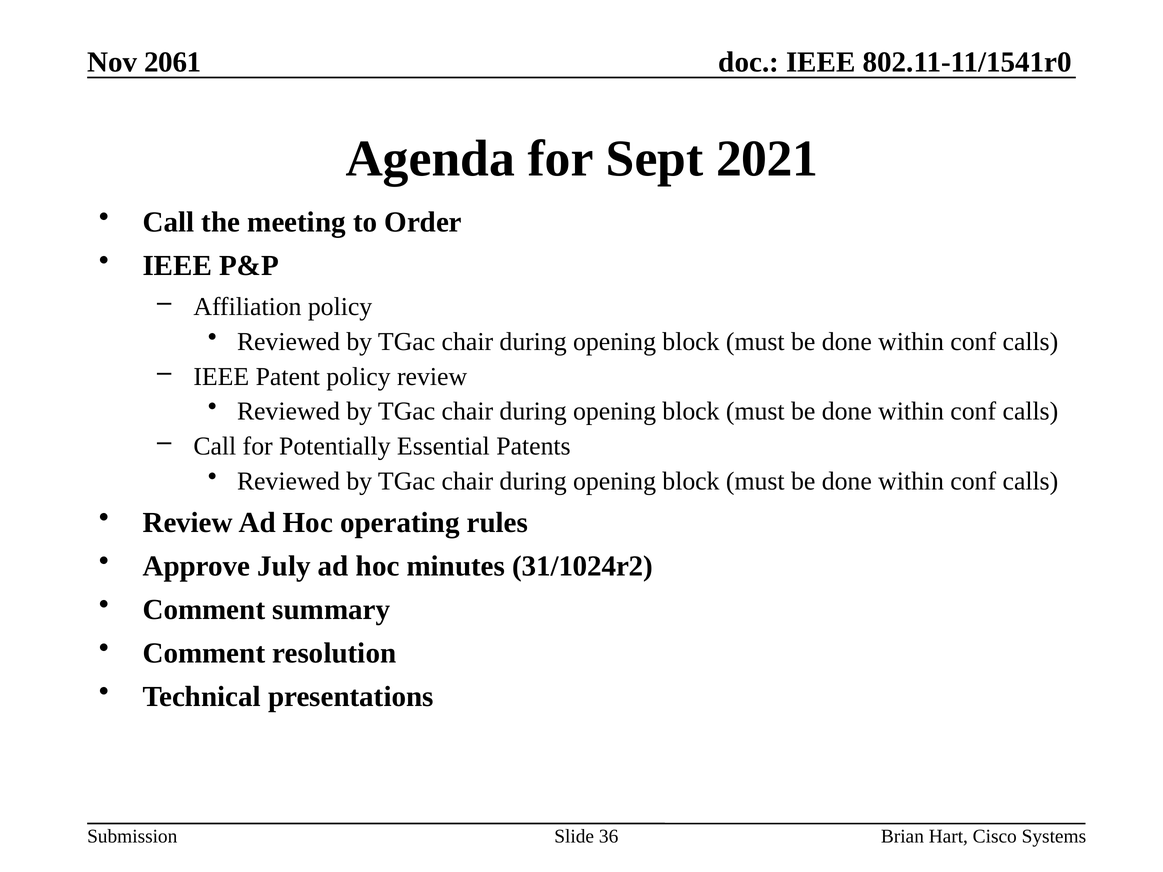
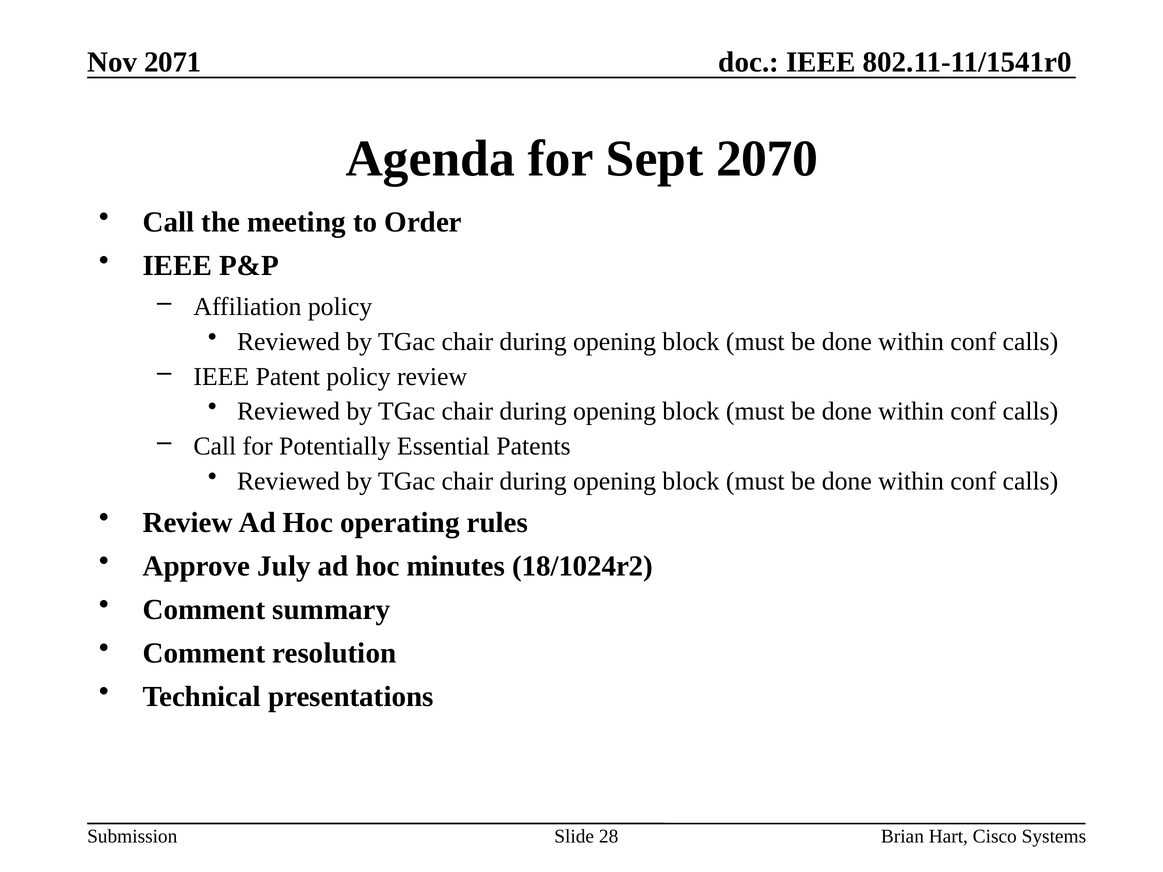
2061: 2061 -> 2071 (173, 62)
2021: 2021 -> 2070 (767, 159)
31/1024r2: 31/1024r2 -> 18/1024r2 (583, 566)
36: 36 -> 28 (609, 837)
